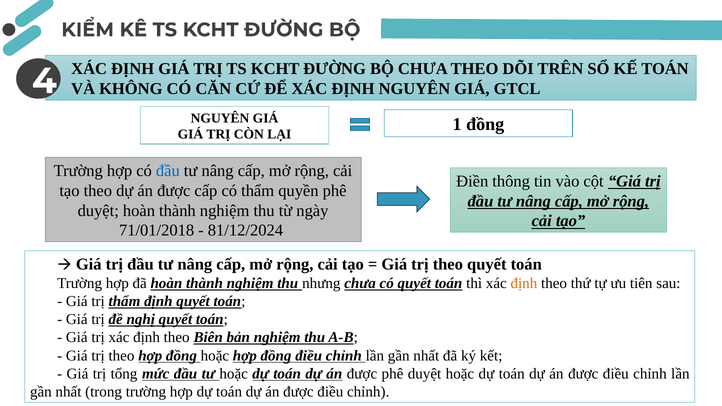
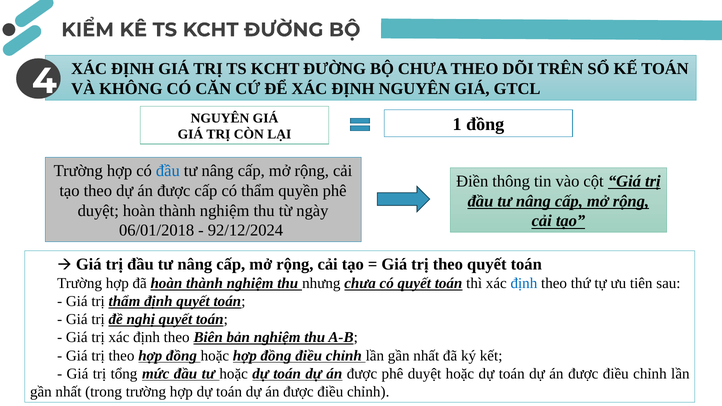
71/01/2018: 71/01/2018 -> 06/01/2018 (157, 231)
81/12/2024: 81/12/2024 -> 92/12/2024 (245, 231)
định colour: orange -> blue (524, 283)
